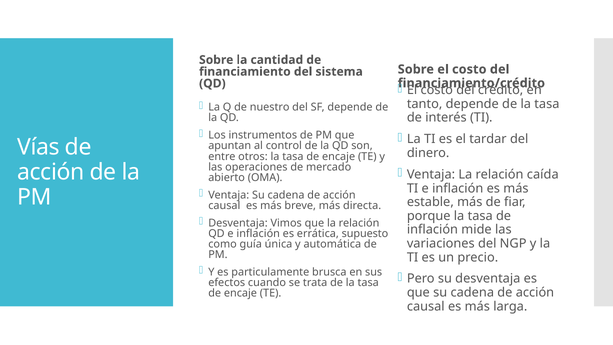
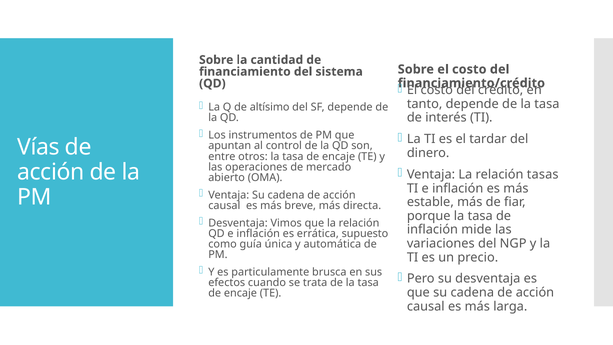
nuestro: nuestro -> altísimo (270, 107)
caída: caída -> tasas (543, 174)
